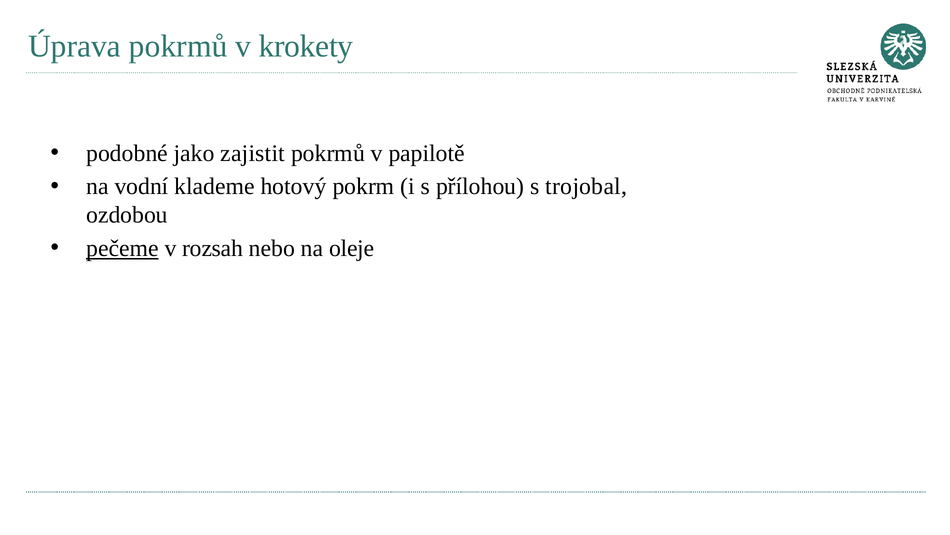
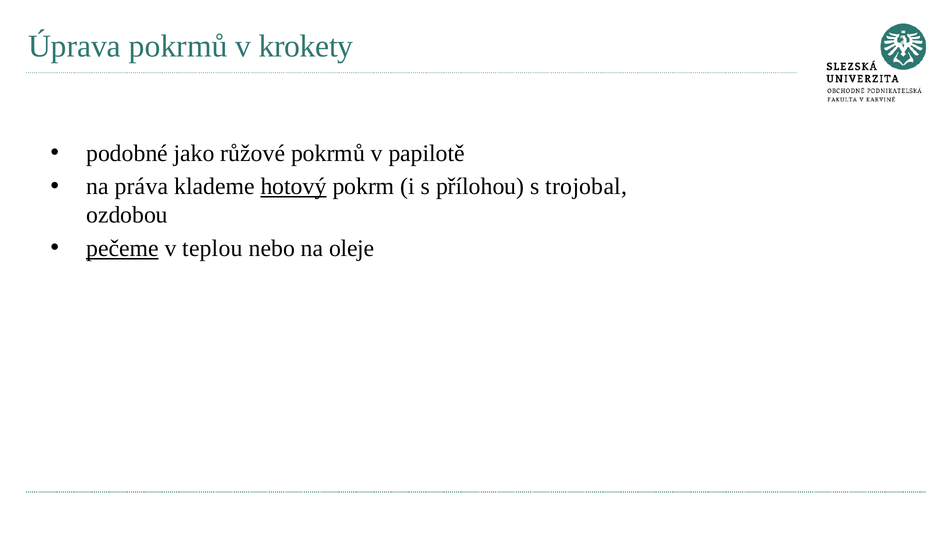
zajistit: zajistit -> růžové (253, 153)
vodní: vodní -> práva (141, 186)
hotový underline: none -> present (294, 186)
rozsah: rozsah -> teplou (212, 248)
